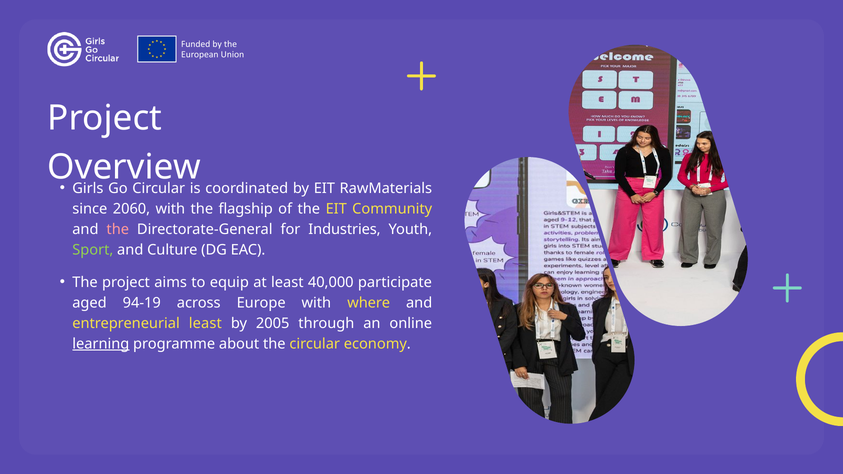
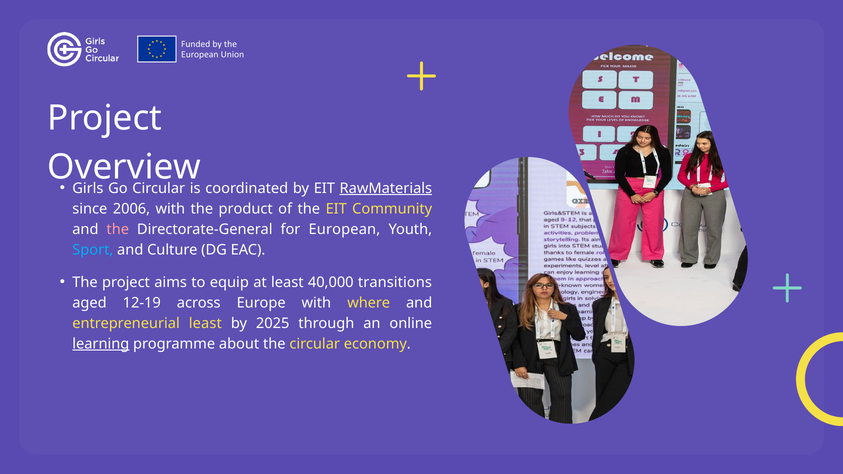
RawMaterials underline: none -> present (386, 188)
2060: 2060 -> 2006 (131, 209)
flagship: flagship -> product (246, 209)
Industries: Industries -> European (344, 229)
Sport colour: light green -> light blue (93, 250)
participate: participate -> transitions (395, 283)
94-19: 94-19 -> 12-19 (142, 303)
2005: 2005 -> 2025 (273, 324)
